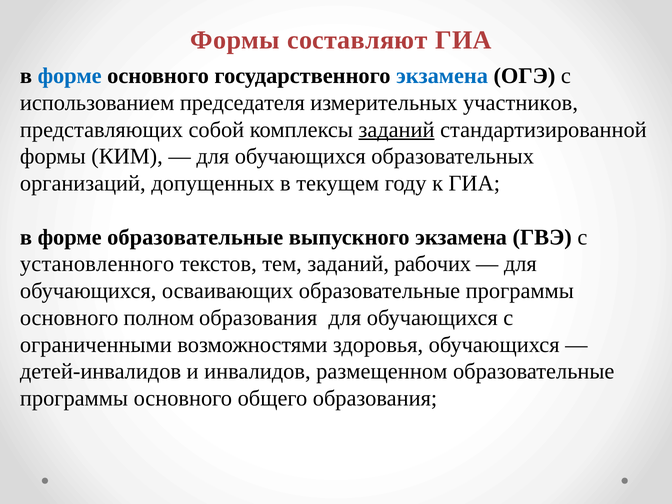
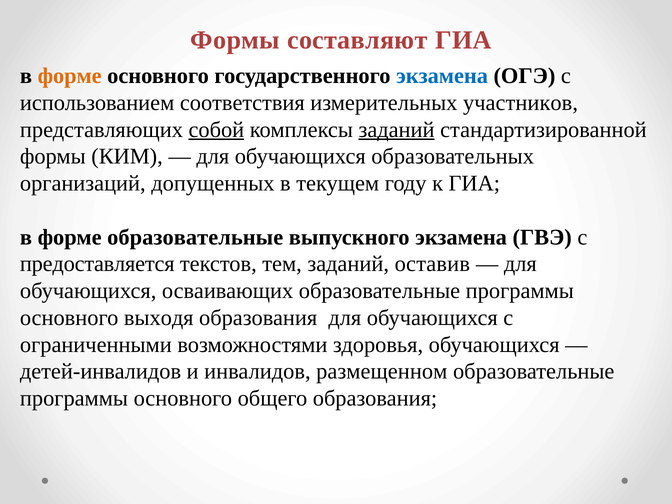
форме colour: blue -> orange (70, 76)
председателя: председателя -> соответствия (242, 103)
собой underline: none -> present (216, 130)
установленного: установленного -> предоставляется (97, 264)
рабочих: рабочих -> оставив (432, 264)
полном: полном -> выходя (159, 318)
